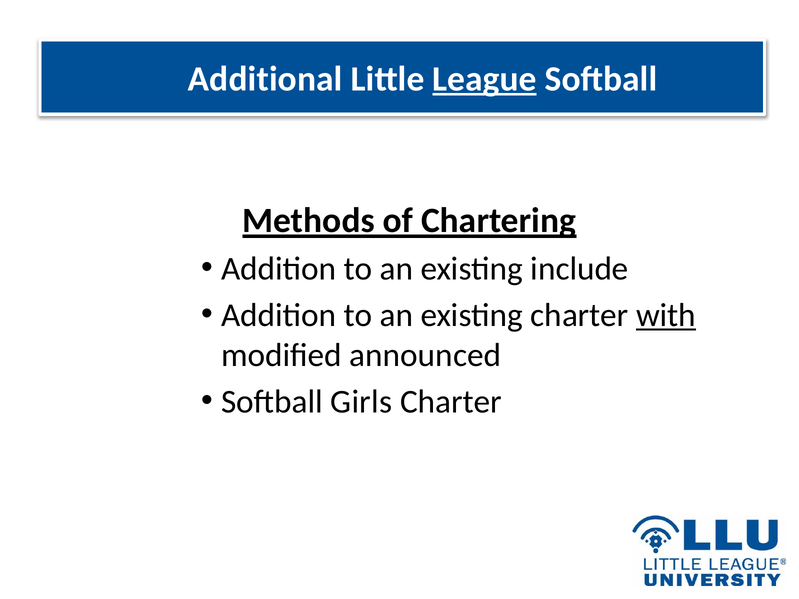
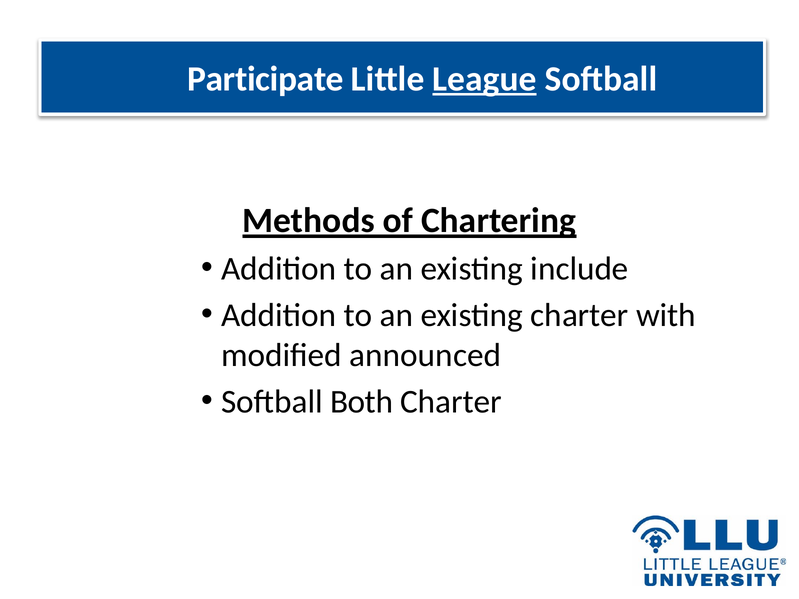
Additional: Additional -> Participate (265, 79)
with underline: present -> none (666, 315)
Girls: Girls -> Both (362, 402)
